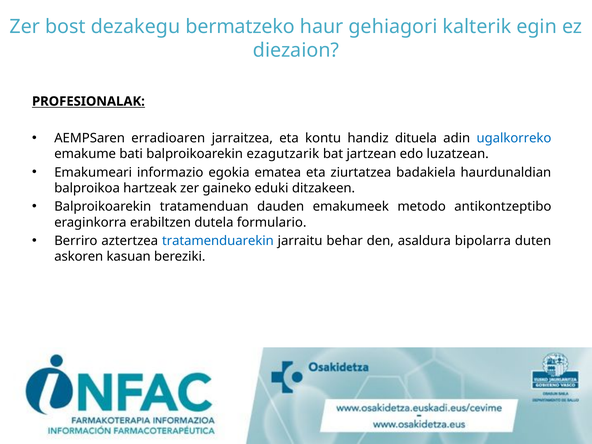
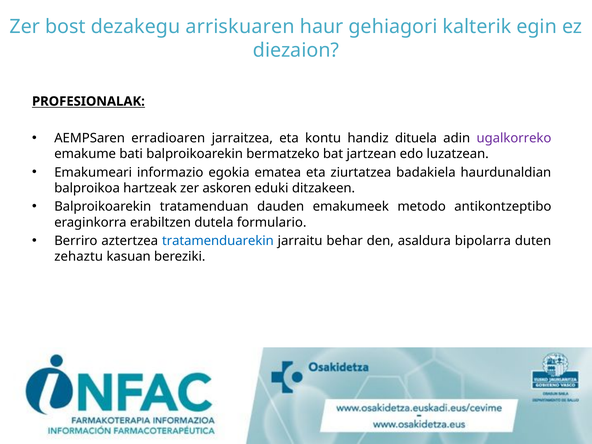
bermatzeko: bermatzeko -> arriskuaren (240, 27)
ugalkorreko colour: blue -> purple (514, 138)
ezagutzarik: ezagutzarik -> bermatzeko (283, 154)
gaineko: gaineko -> askoren (227, 188)
askoren: askoren -> zehaztu (79, 257)
